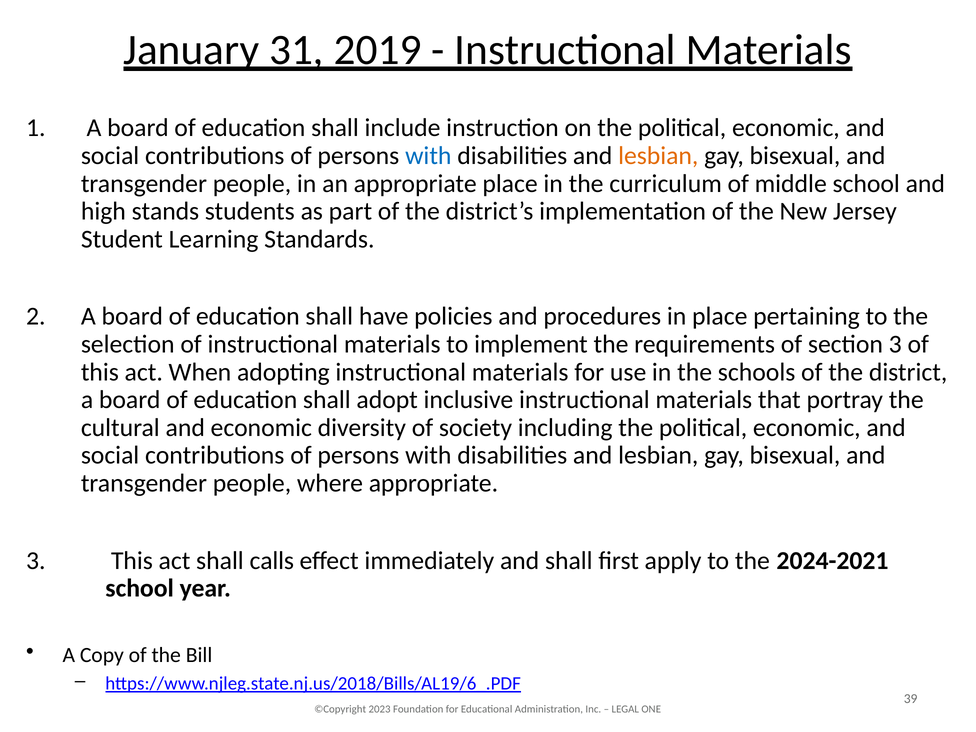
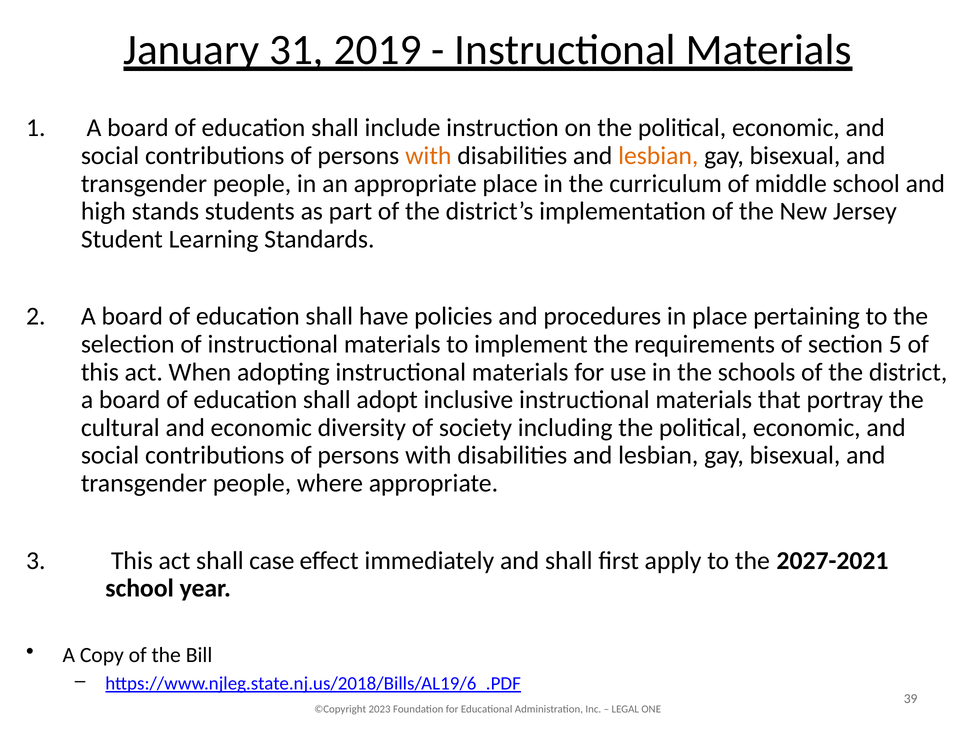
with colour: blue -> orange (428, 156)
section 3: 3 -> 5 (895, 344)
calls: calls -> case (272, 561)
2024-2021: 2024-2021 -> 2027-2021 (832, 561)
